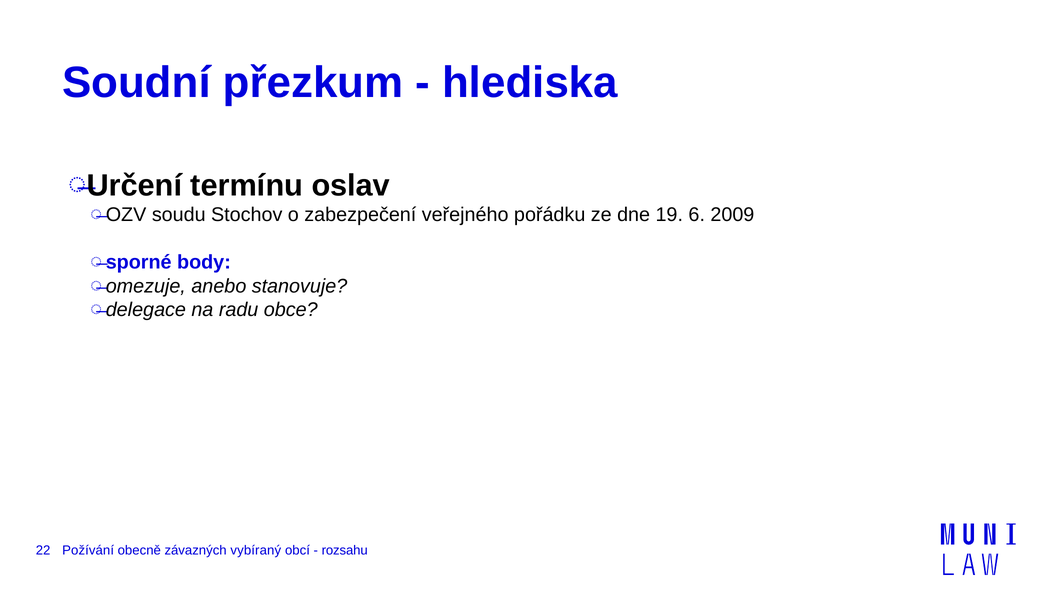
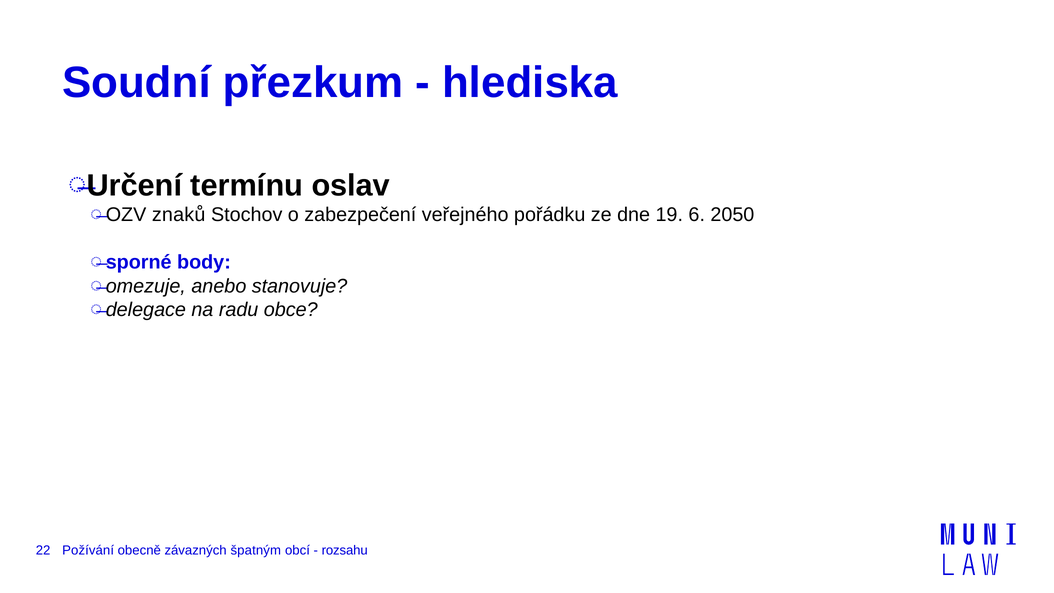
soudu: soudu -> znaků (179, 215)
2009: 2009 -> 2050 (732, 215)
vybíraný: vybíraný -> špatným (256, 550)
